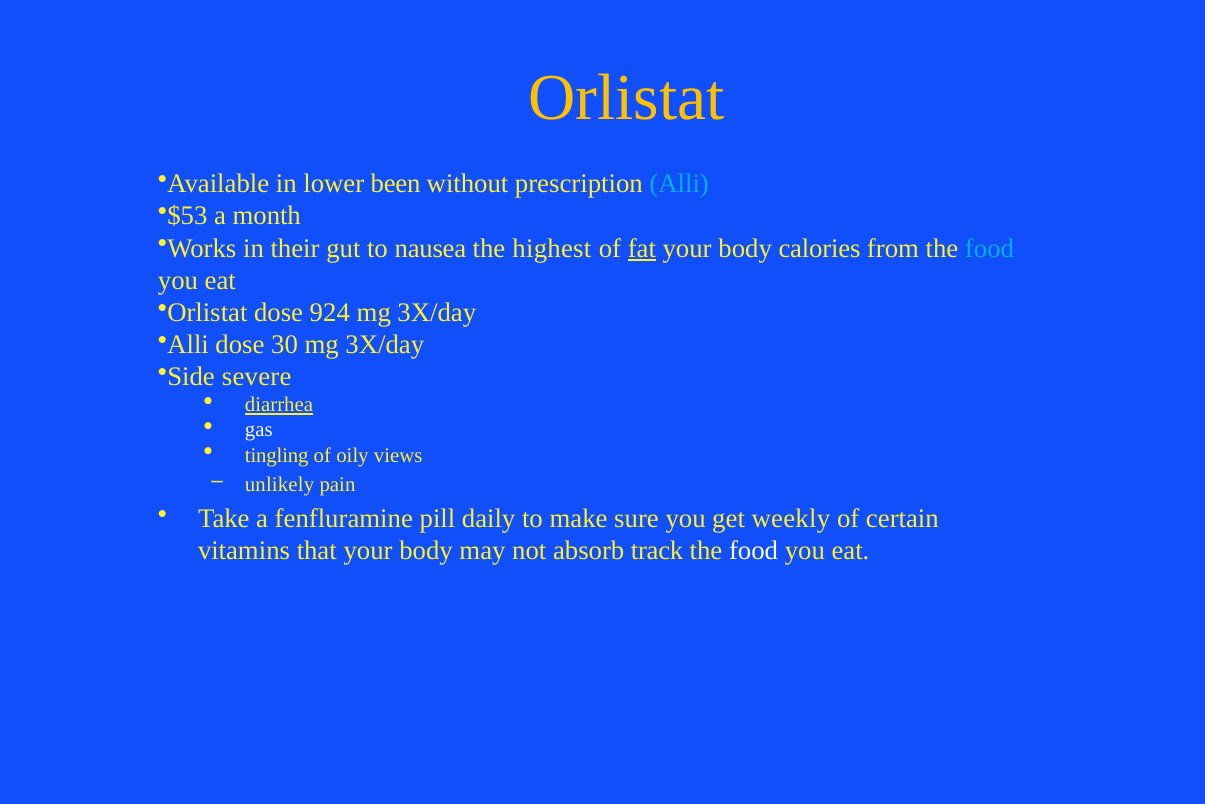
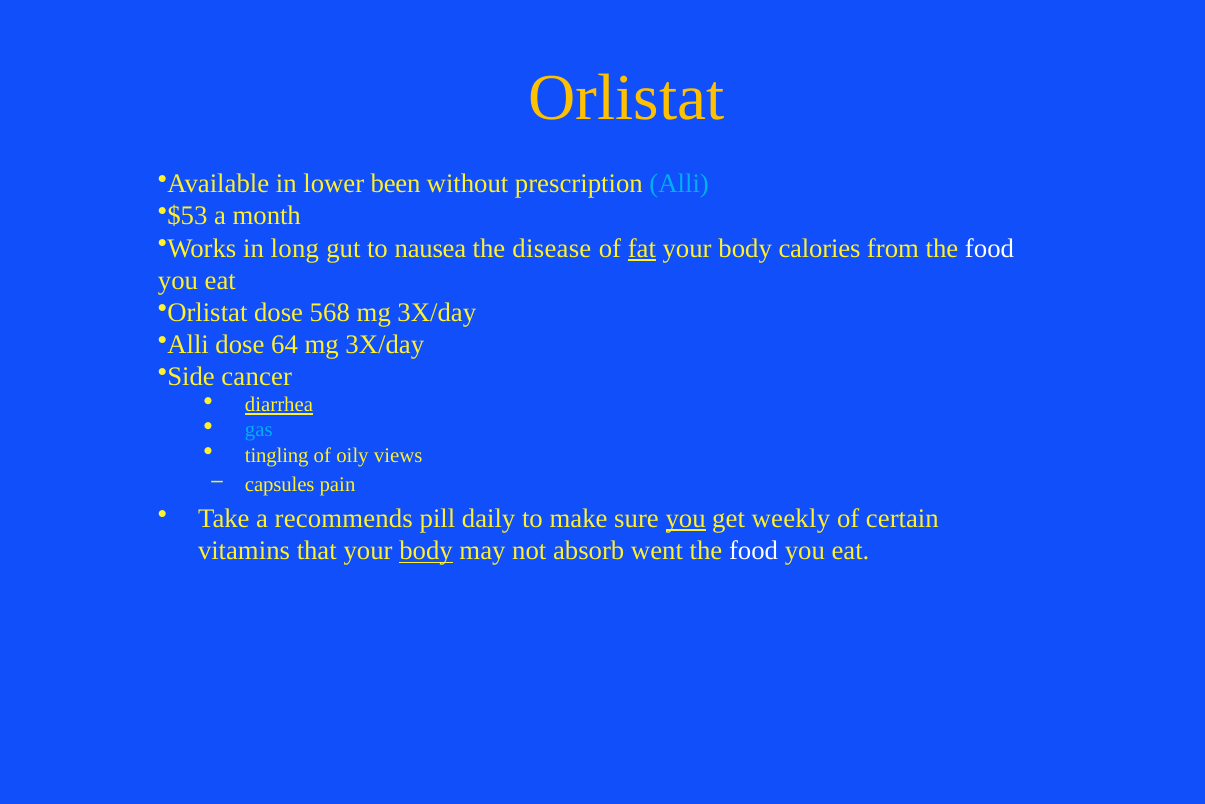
their: their -> long (295, 248)
highest: highest -> disease (552, 248)
food colour: light blue -> white (990, 248)
924: 924 -> 568 (330, 312)
30: 30 -> 64 (285, 344)
severe: severe -> cancer (257, 377)
gas colour: white -> light blue (259, 430)
unlikely: unlikely -> capsules (280, 484)
fenfluramine: fenfluramine -> recommends (344, 518)
you underline: none -> present (686, 518)
body underline: none -> present (426, 550)
track: track -> went (657, 550)
